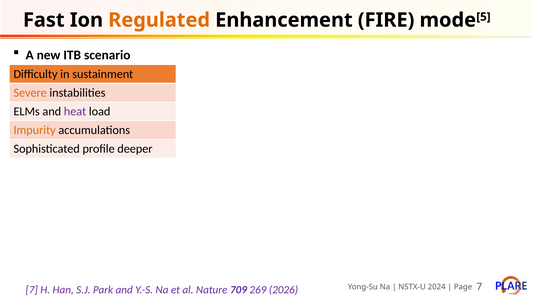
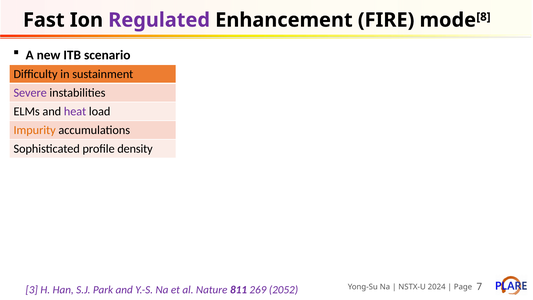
Regulated colour: orange -> purple (159, 20)
5: 5 -> 8 (483, 17)
Severe colour: orange -> purple (30, 93)
deeper: deeper -> density (135, 149)
7: 7 -> 3 (32, 290)
709: 709 -> 811 (239, 290)
2026: 2026 -> 2052 (284, 290)
